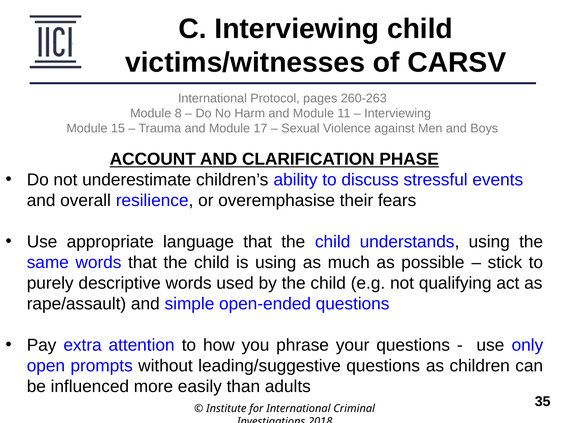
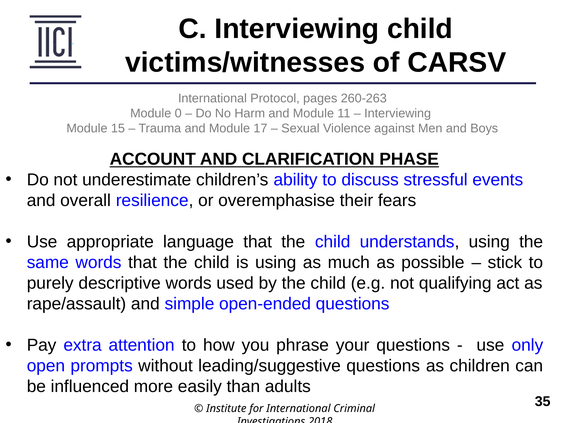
8: 8 -> 0 (178, 114)
